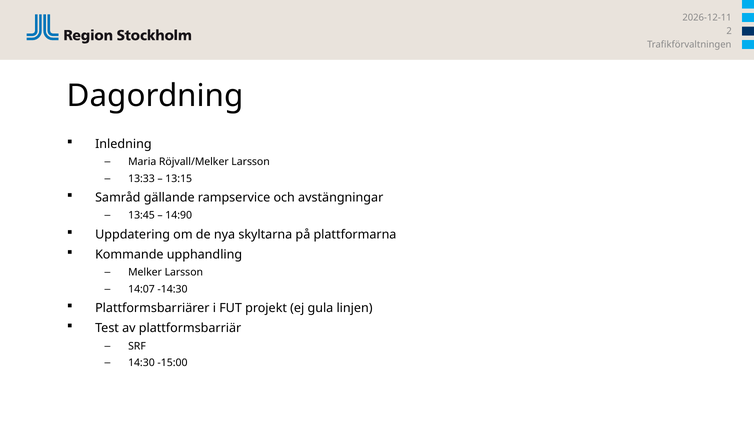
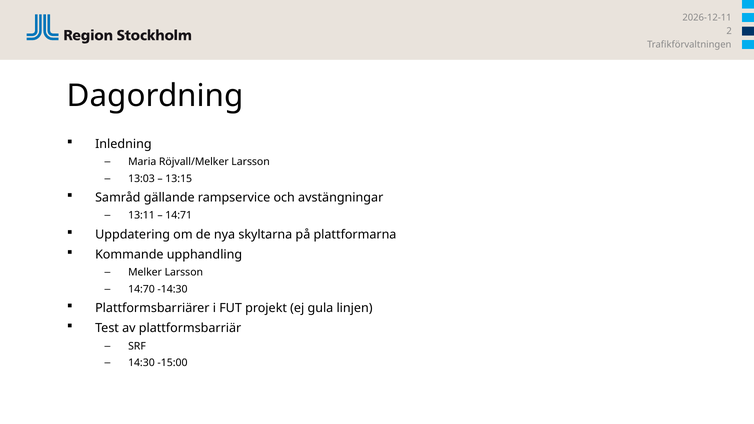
13:33: 13:33 -> 13:03 (141, 179)
13:45: 13:45 -> 13:11 (141, 216)
14:90: 14:90 -> 14:71 (179, 216)
14:07: 14:07 -> 14:70 (141, 289)
